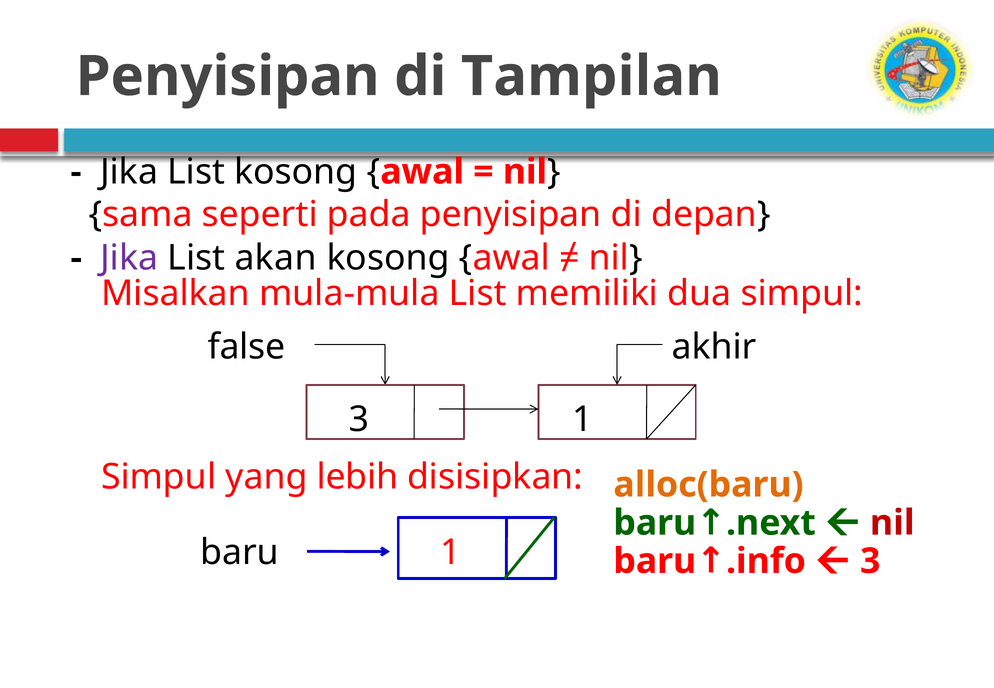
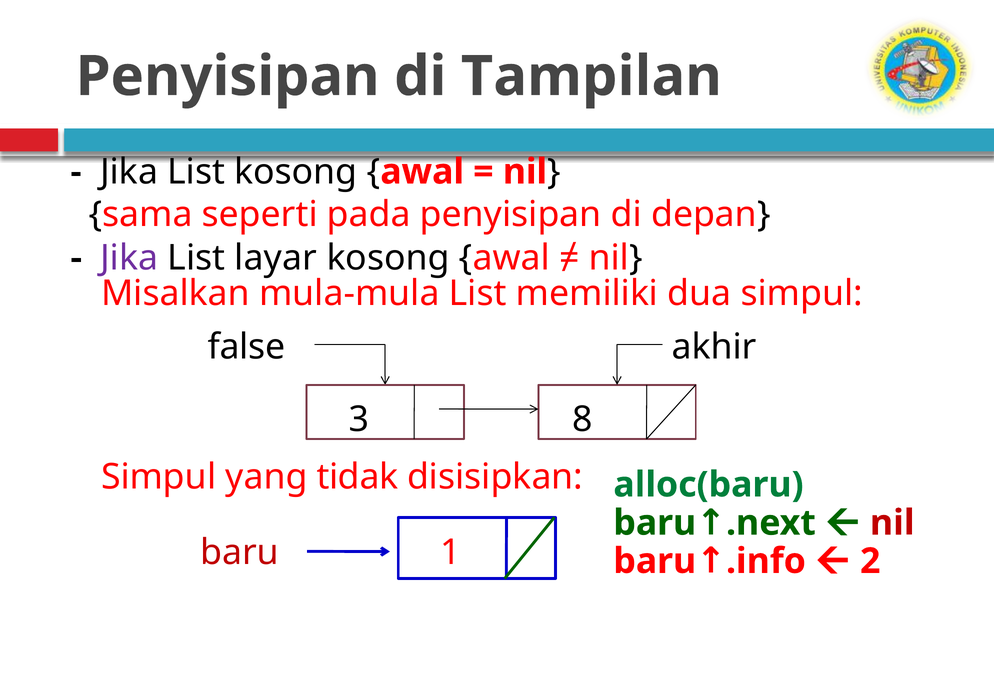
akan: akan -> layar (276, 258)
3 1: 1 -> 8 (583, 419)
lebih: lebih -> tidak (357, 477)
alloc(baru colour: orange -> green (709, 485)
baru colour: black -> red (239, 553)
3: 3 -> 2 (870, 561)
